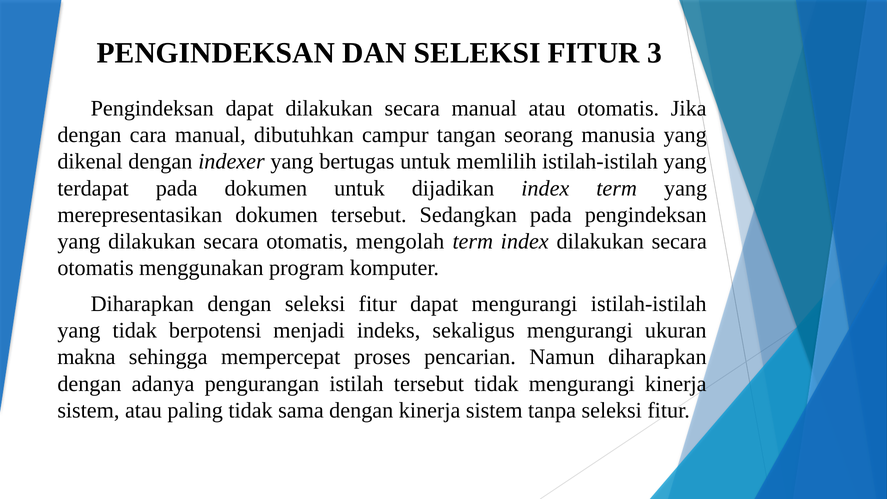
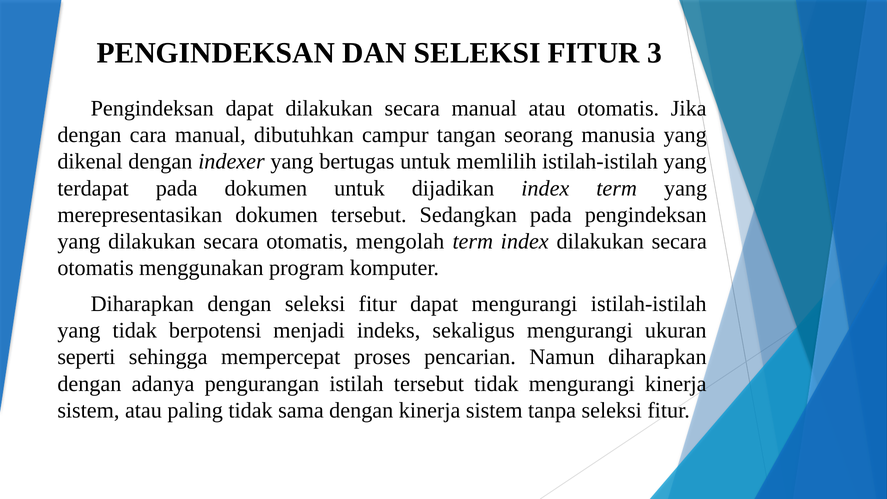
makna: makna -> seperti (86, 357)
